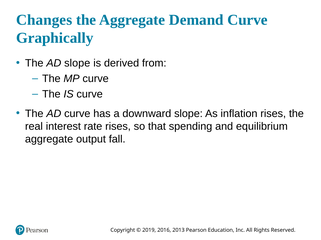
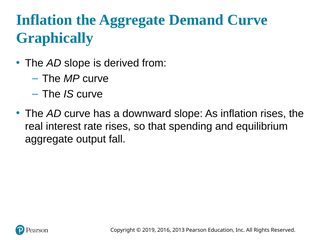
Changes: Changes -> Inflation (44, 20)
